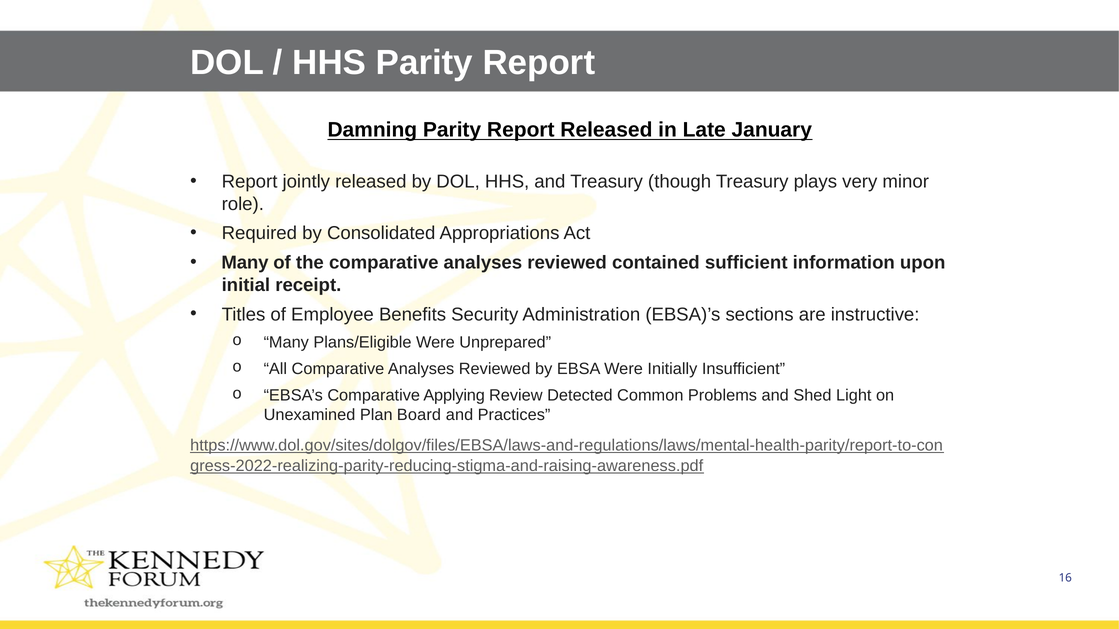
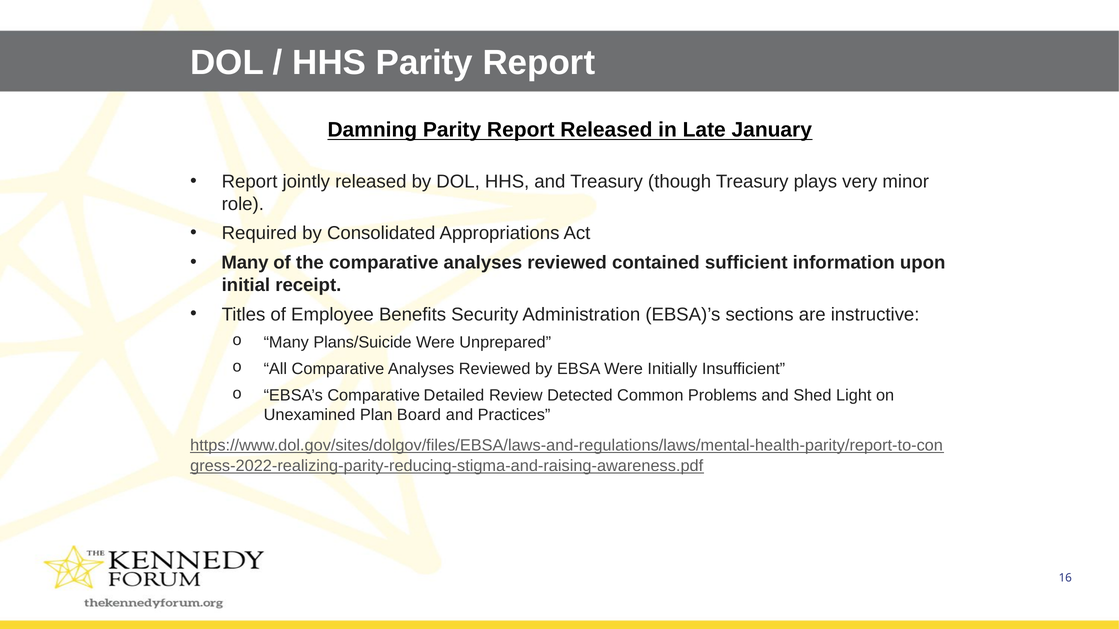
Plans/Eligible: Plans/Eligible -> Plans/Suicide (362, 342)
Applying: Applying -> Detailed (454, 396)
